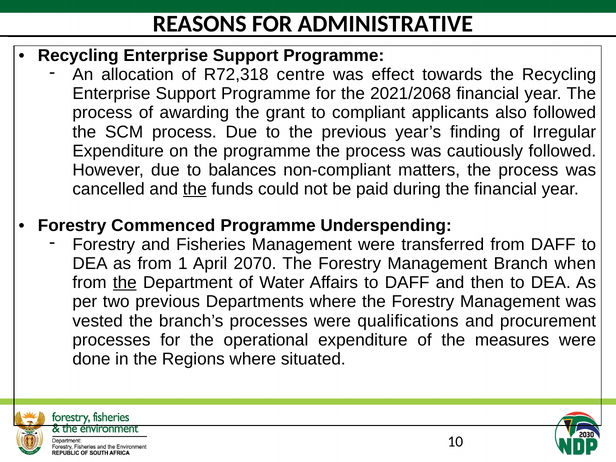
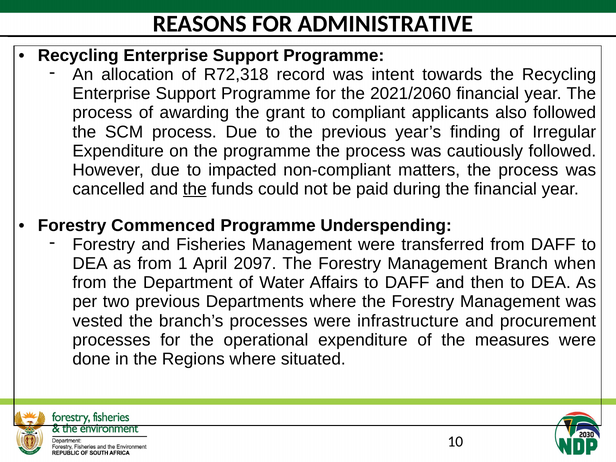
centre: centre -> record (301, 75)
effect: effect -> intent (393, 75)
2021/2068: 2021/2068 -> 2021/2060 (411, 94)
balances: balances -> impacted (242, 170)
2070: 2070 -> 2097 (255, 264)
the underline: present -> none (125, 283)
qualifications: qualifications -> infrastructure (408, 321)
